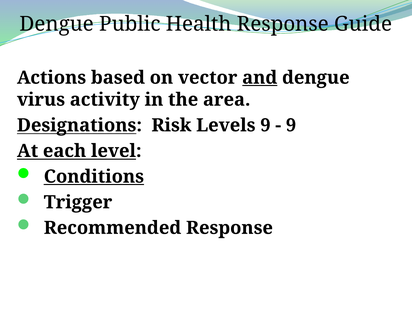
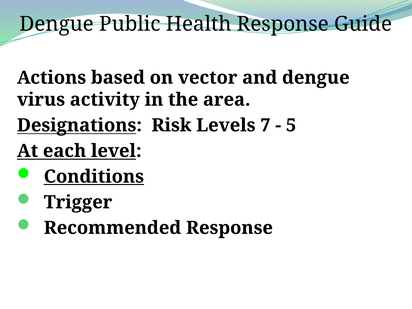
and underline: present -> none (260, 78)
Levels 9: 9 -> 7 (265, 125)
9: 9 -> 5 (291, 125)
